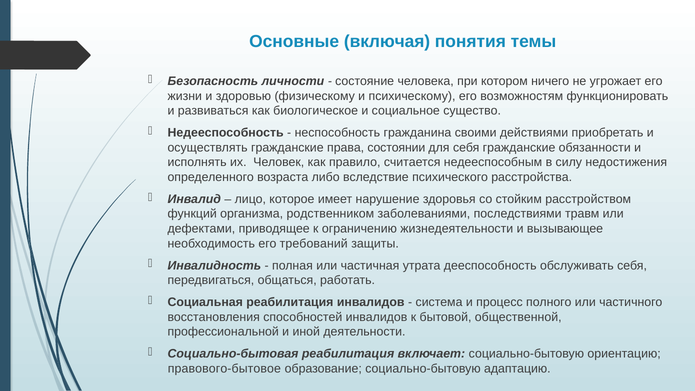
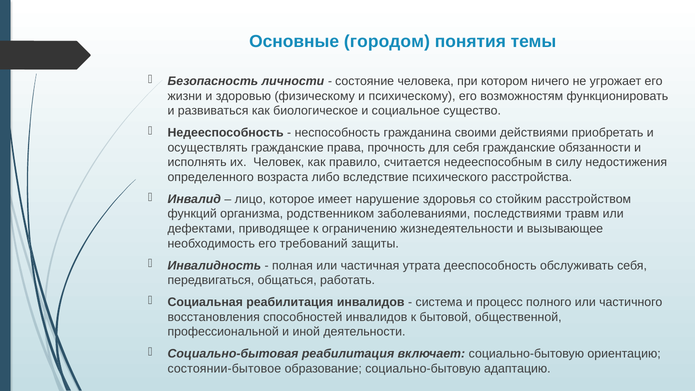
включая: включая -> городом (387, 41)
состоянии: состоянии -> прочность (396, 148)
правового-бытовое: правового-бытовое -> состоянии-бытовое (224, 369)
